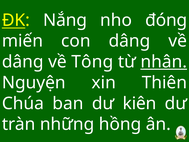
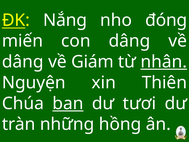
Tông: Tông -> Giám (92, 62)
ban underline: none -> present (68, 103)
kiên: kiên -> tươi (139, 103)
